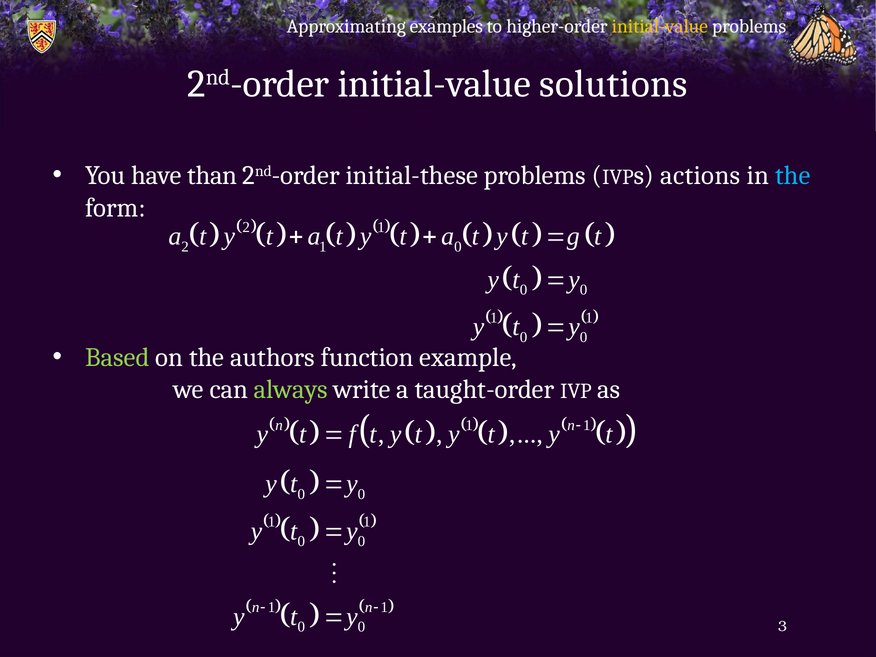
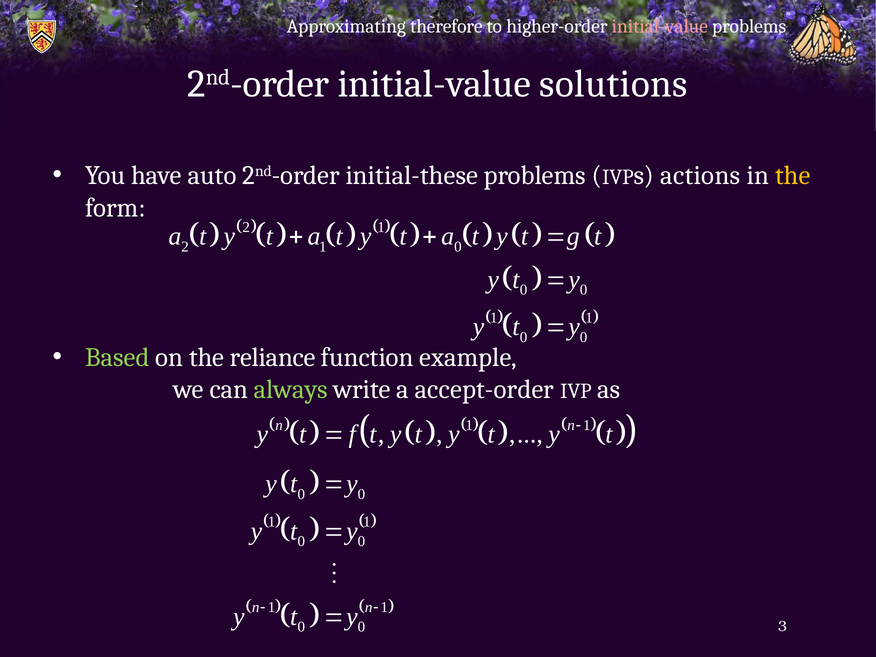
examples: examples -> therefore (446, 26)
initial-value colour: yellow -> pink (660, 26)
than: than -> auto (212, 176)
the colour: light blue -> yellow (793, 176)
authors: authors -> reliance (273, 358)
taught-order: taught-order -> accept-order (484, 390)
